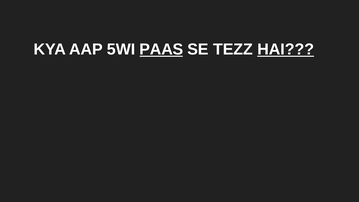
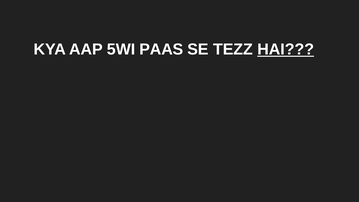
PAAS underline: present -> none (161, 49)
